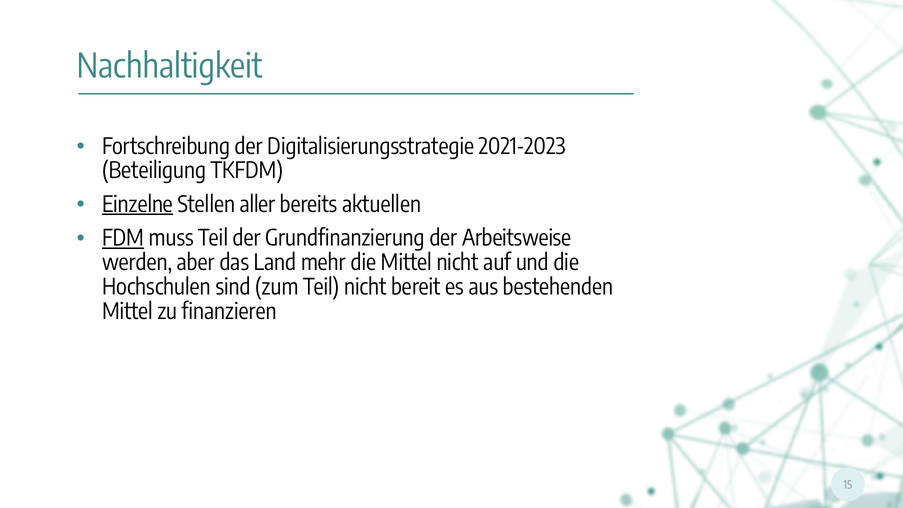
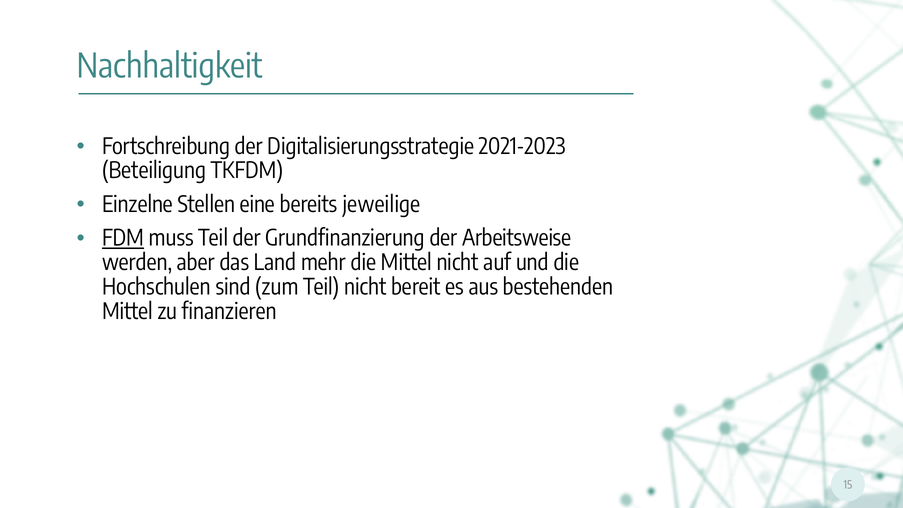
Einzelne underline: present -> none (138, 205)
aller: aller -> eine (257, 205)
aktuellen: aktuellen -> jeweilige (382, 205)
